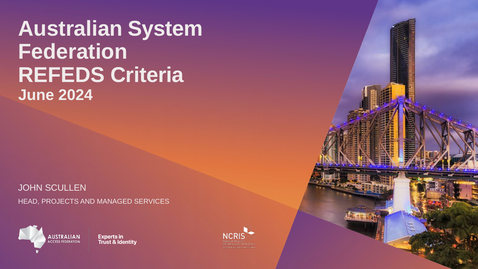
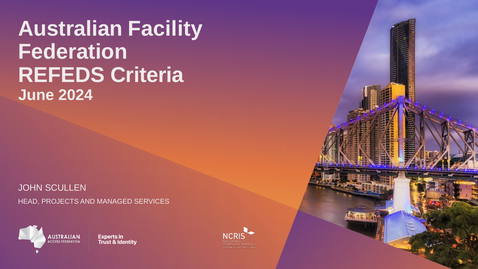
System: System -> Facility (165, 29)
